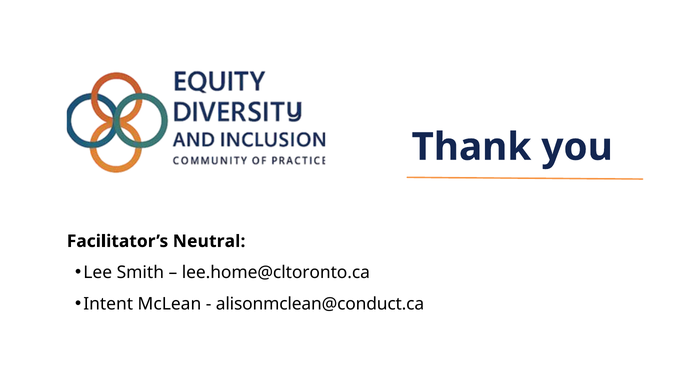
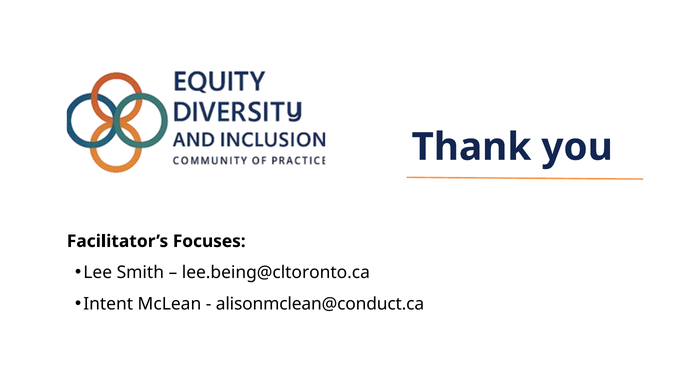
Neutral: Neutral -> Focuses (209, 241)
lee.home@cltoronto.ca: lee.home@cltoronto.ca -> lee.being@cltoronto.ca (276, 273)
